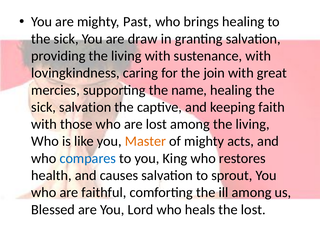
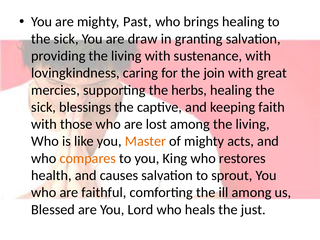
name: name -> herbs (189, 90)
sick salvation: salvation -> blessings (85, 107)
compares colour: blue -> orange (88, 158)
the lost: lost -> just (253, 210)
